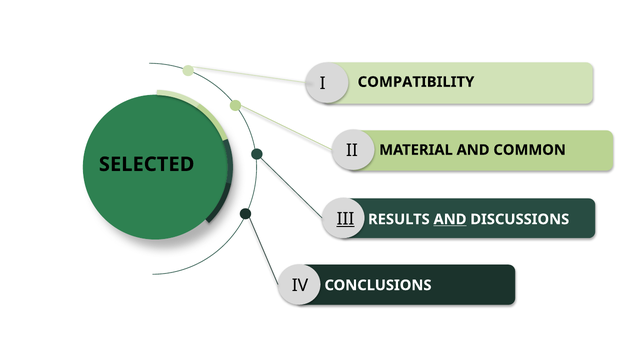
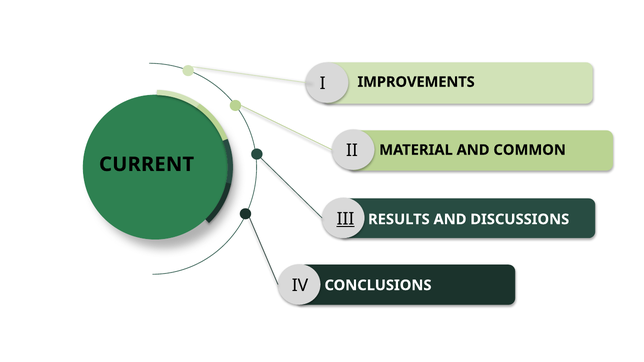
COMPATIBILITY: COMPATIBILITY -> IMPROVEMENTS (416, 82)
SELECTED: SELECTED -> CURRENT (147, 164)
AND underline: present -> none (450, 220)
